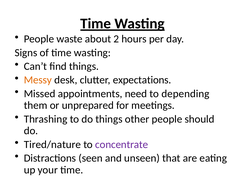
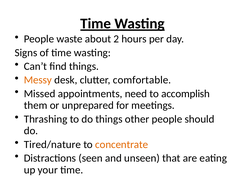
expectations: expectations -> comfortable (142, 80)
depending: depending -> accomplish (186, 94)
concentrate colour: purple -> orange (122, 145)
